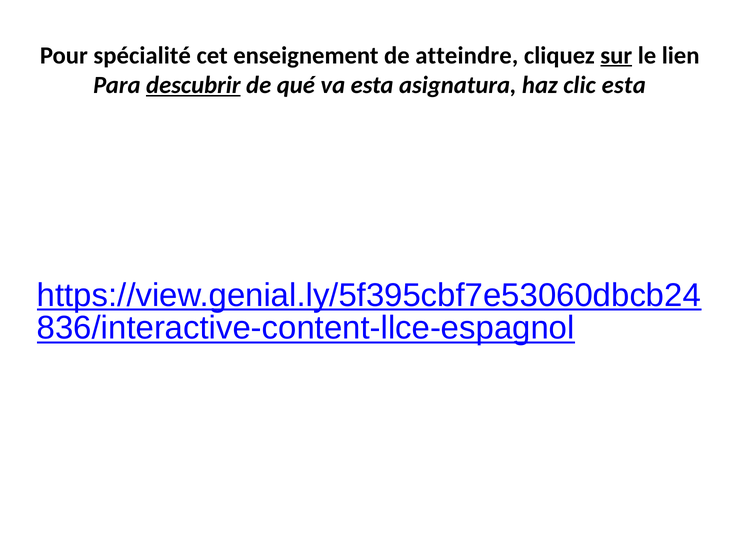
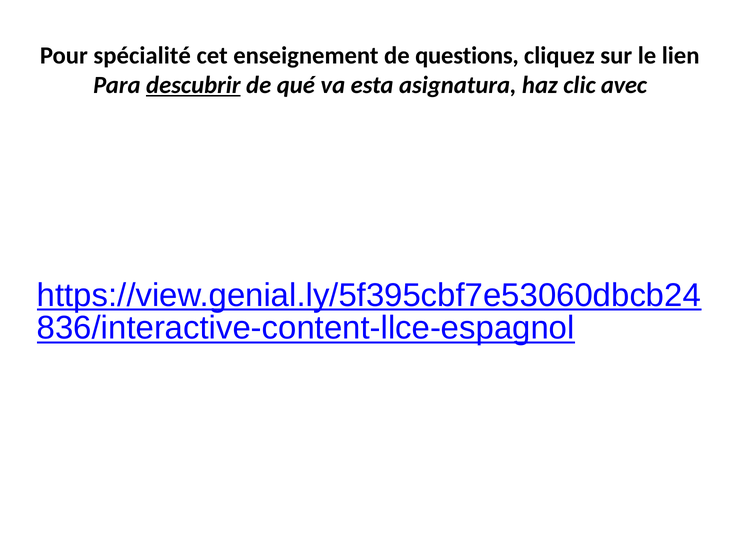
atteindre: atteindre -> questions (467, 55)
sur underline: present -> none (616, 55)
clic esta: esta -> avec (624, 85)
